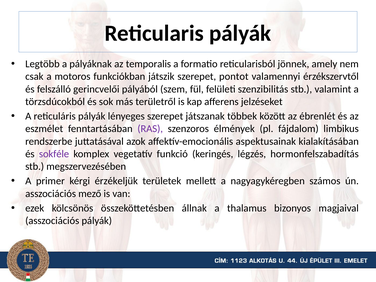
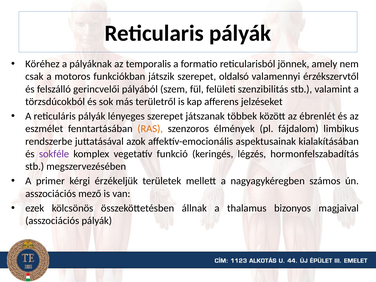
Legtöbb: Legtöbb -> Köréhez (42, 64)
pontot: pontot -> oldalsó (234, 77)
RAS colour: purple -> orange (150, 129)
